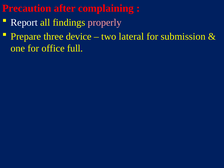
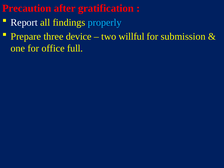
complaining: complaining -> gratification (106, 8)
properly colour: pink -> light blue (105, 22)
lateral: lateral -> willful (131, 36)
